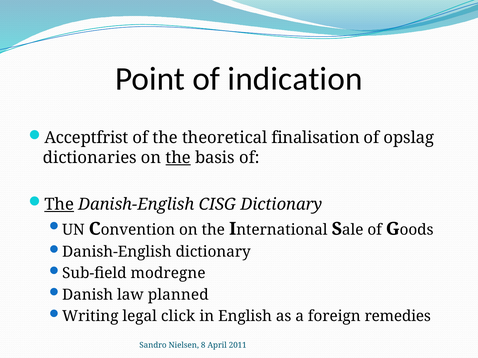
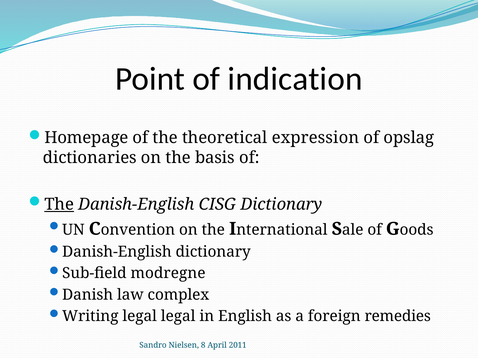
Acceptfrist: Acceptfrist -> Homepage (86, 138)
finalisation: finalisation -> expression (315, 138)
the underline: present -> none (178, 158)
planned: planned -> complex (178, 295)
legal click: click -> legal (178, 317)
